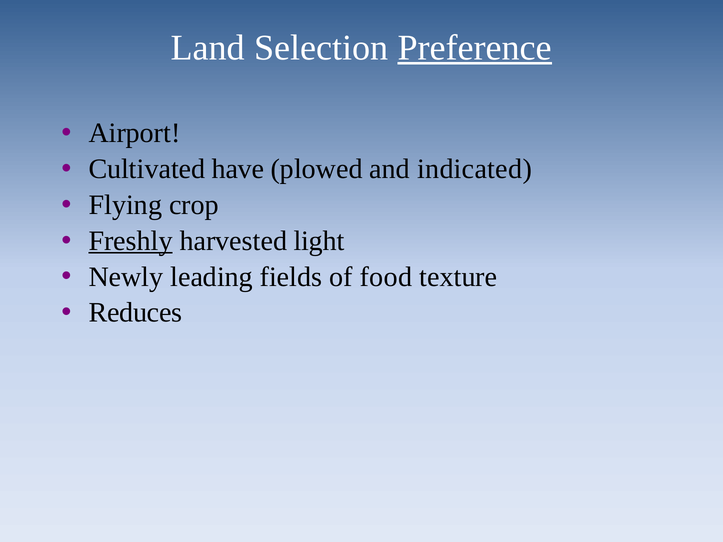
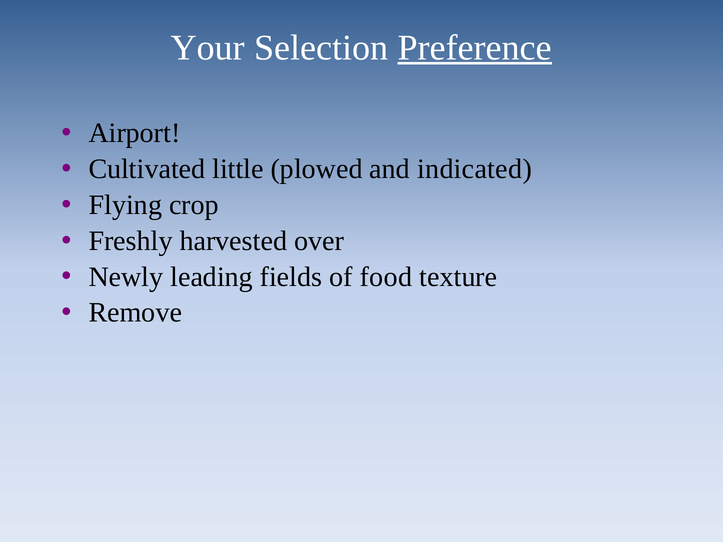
Land: Land -> Your (208, 48)
have: have -> little (238, 169)
Freshly underline: present -> none (131, 241)
light: light -> over (319, 241)
Reduces: Reduces -> Remove (135, 313)
